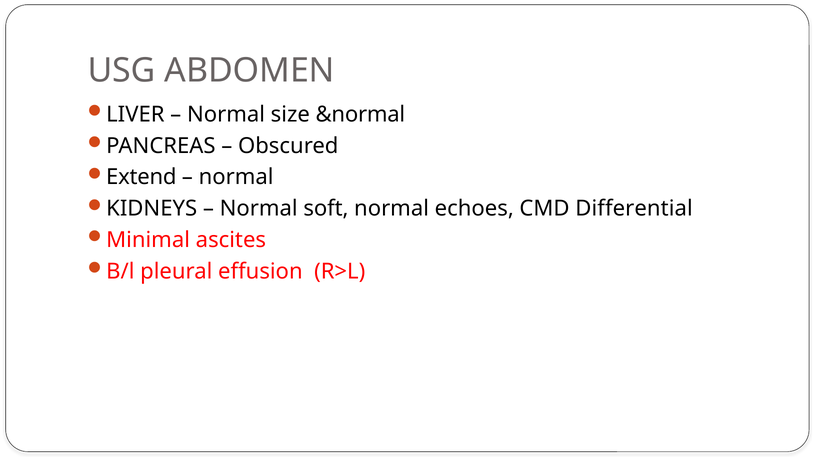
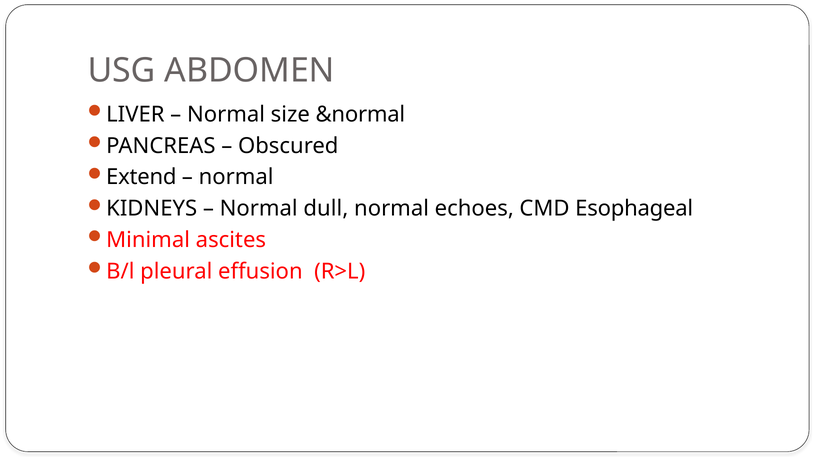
soft: soft -> dull (326, 209)
Differential: Differential -> Esophageal (634, 209)
